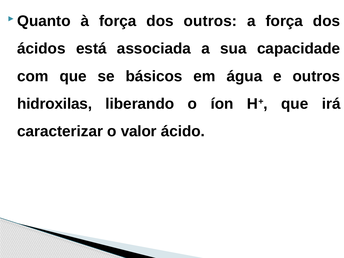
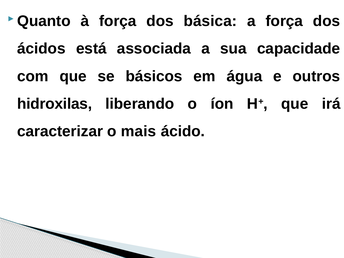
dos outros: outros -> básica (210, 21)
valor: valor -> mais (139, 131)
